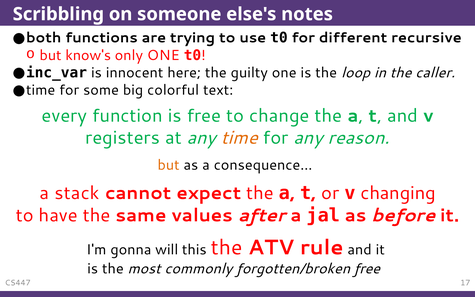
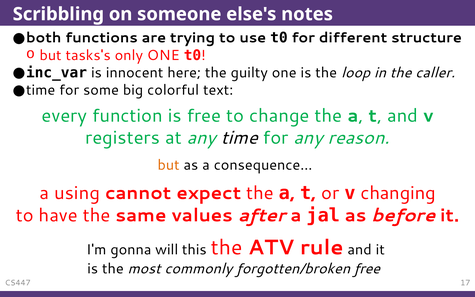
recursive: recursive -> structure (427, 38)
know's: know's -> tasks's (88, 55)
time colour: orange -> black (239, 138)
stack: stack -> using (77, 193)
